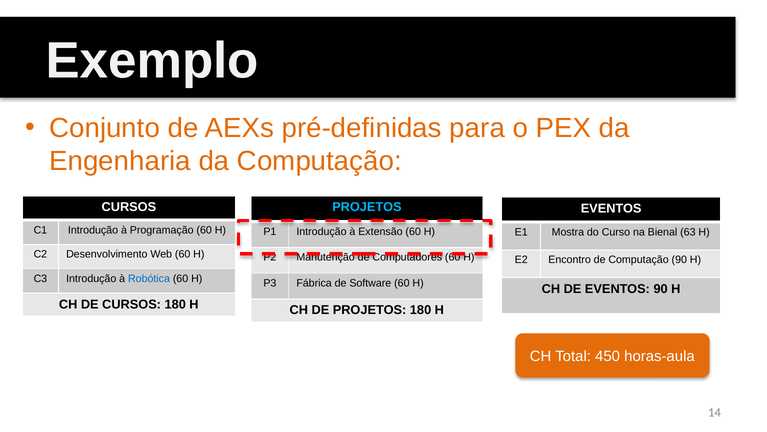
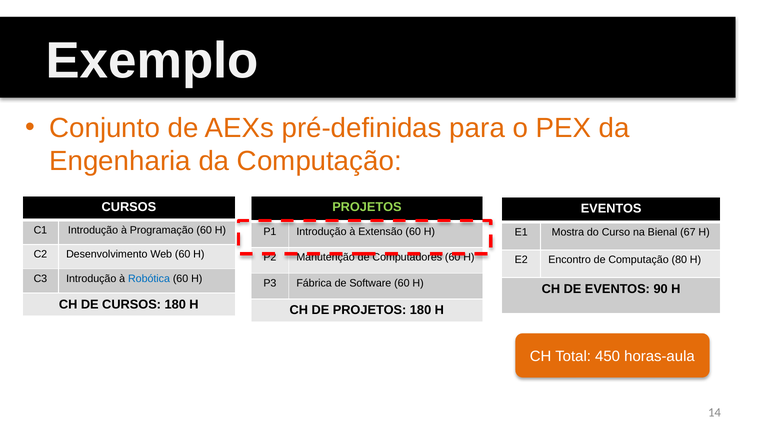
PROJETOS colour: light blue -> light green (367, 207)
63: 63 -> 67 (688, 232)
Computação 90: 90 -> 80 (679, 260)
